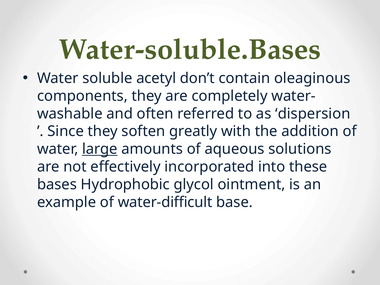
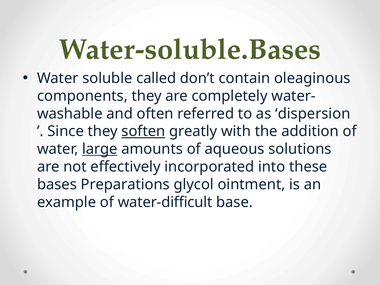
acetyl: acetyl -> called (156, 78)
soften underline: none -> present (143, 131)
Hydrophobic: Hydrophobic -> Preparations (125, 184)
